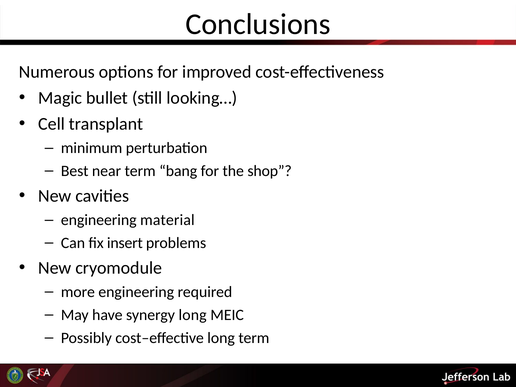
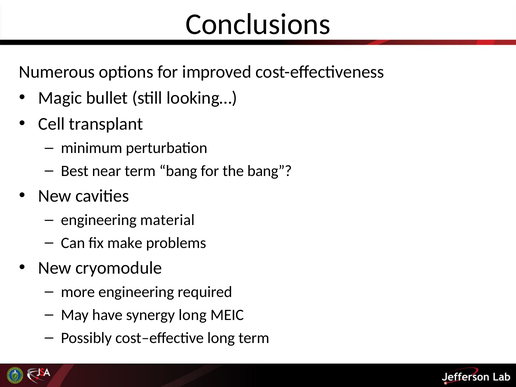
the shop: shop -> bang (270, 171)
insert: insert -> make (125, 243)
